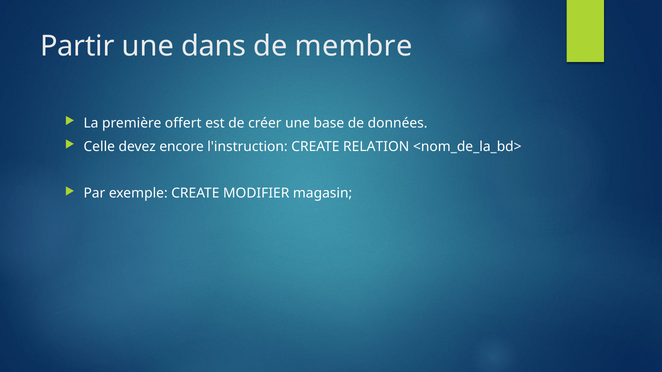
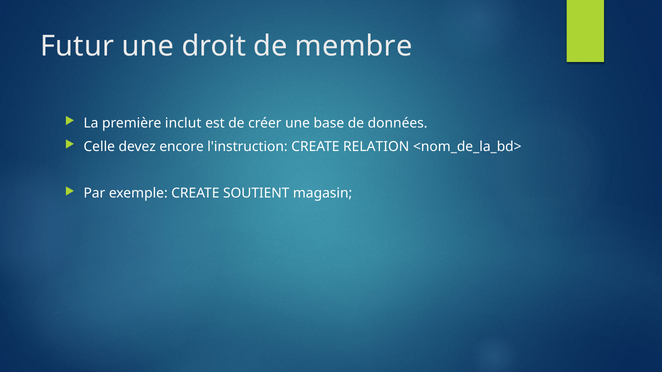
Partir: Partir -> Futur (77, 46)
dans: dans -> droit (214, 46)
offert: offert -> inclut (183, 123)
MODIFIER: MODIFIER -> SOUTIENT (256, 194)
